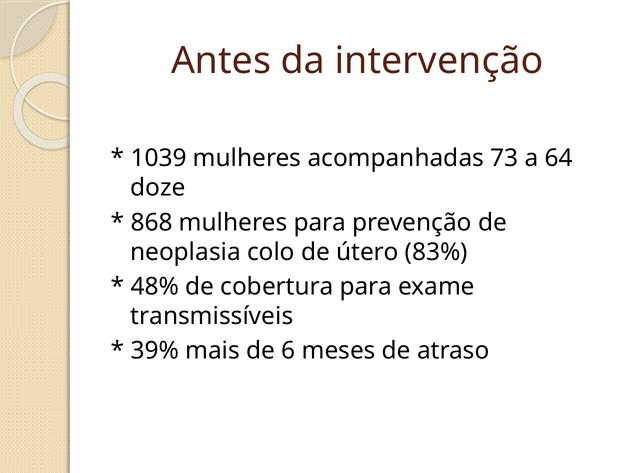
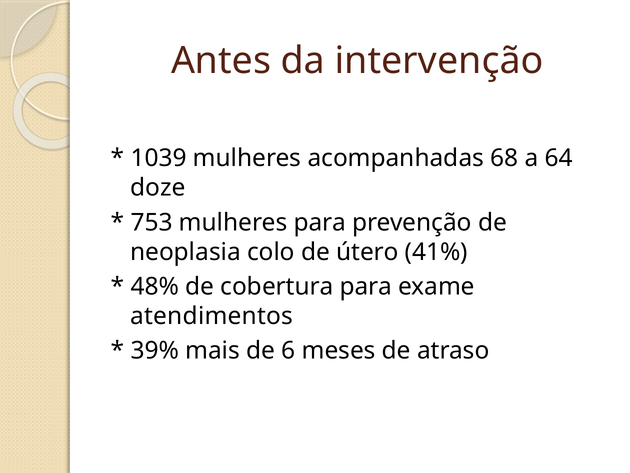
73: 73 -> 68 (504, 158)
868: 868 -> 753 (152, 222)
83%: 83% -> 41% (436, 252)
transmissíveis: transmissíveis -> atendimentos (212, 316)
